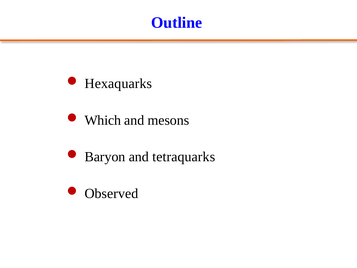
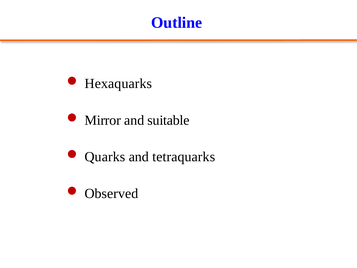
Which: Which -> Mirror (103, 120)
mesons: mesons -> suitable (169, 120)
Baryon: Baryon -> Quarks (105, 157)
